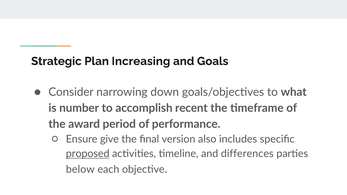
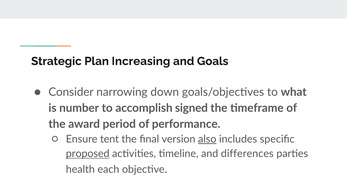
recent: recent -> signed (191, 108)
give: give -> tent (109, 139)
also underline: none -> present (207, 139)
below: below -> health (80, 170)
